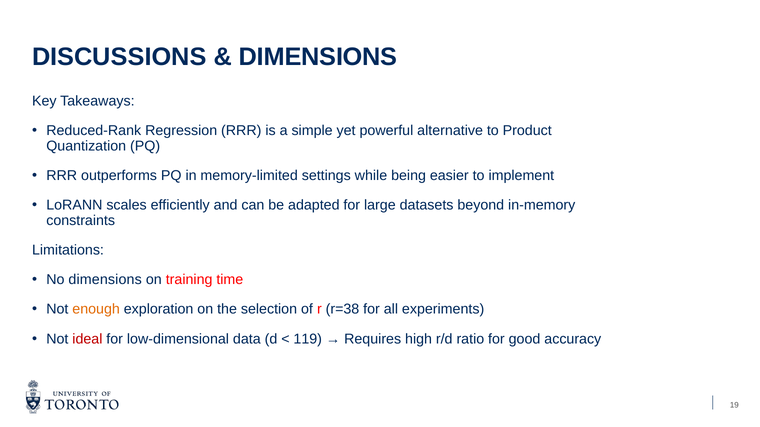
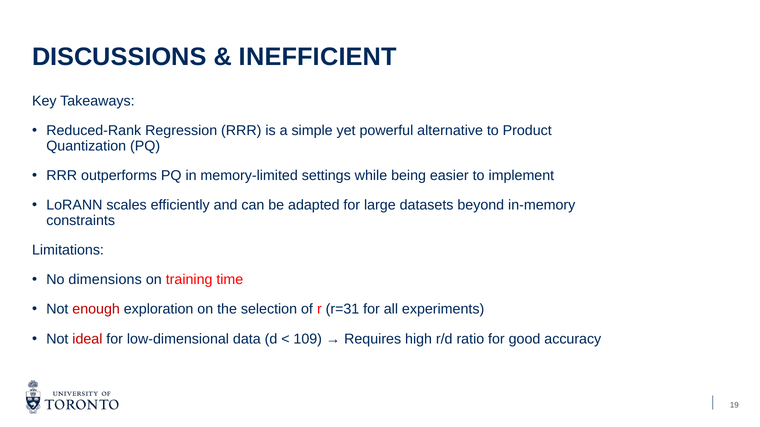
DIMENSIONS: DIMENSIONS -> INEFFICIENT (318, 57)
enough colour: orange -> red (96, 310)
r=38: r=38 -> r=31 (342, 310)
119: 119 -> 109 (308, 339)
